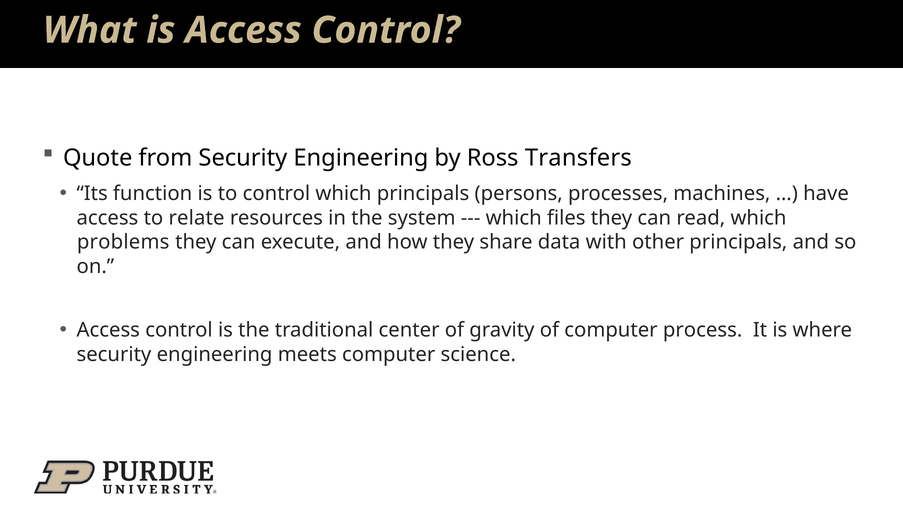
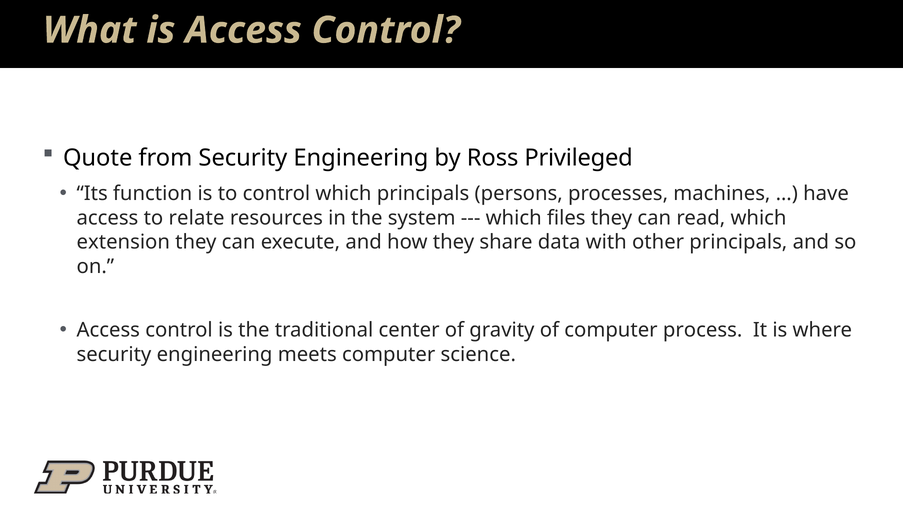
Transfers: Transfers -> Privileged (579, 158)
problems: problems -> extension (123, 242)
